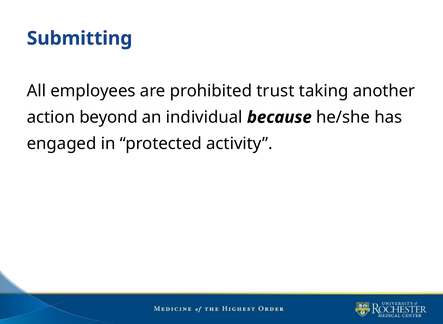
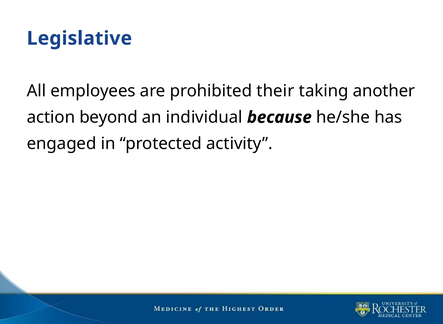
Submitting: Submitting -> Legislative (79, 38)
trust: trust -> their (275, 91)
